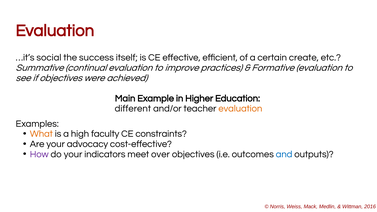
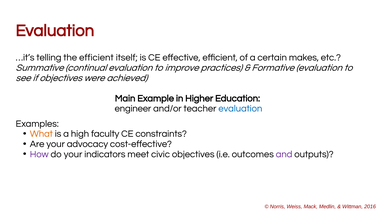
social: social -> telling (49, 58)
the success: success -> efficient (96, 58)
create: create -> makes (304, 58)
different: different -> engineer (133, 108)
evaluation colour: orange -> blue (240, 108)
over: over -> civic (161, 154)
and colour: blue -> purple (284, 154)
